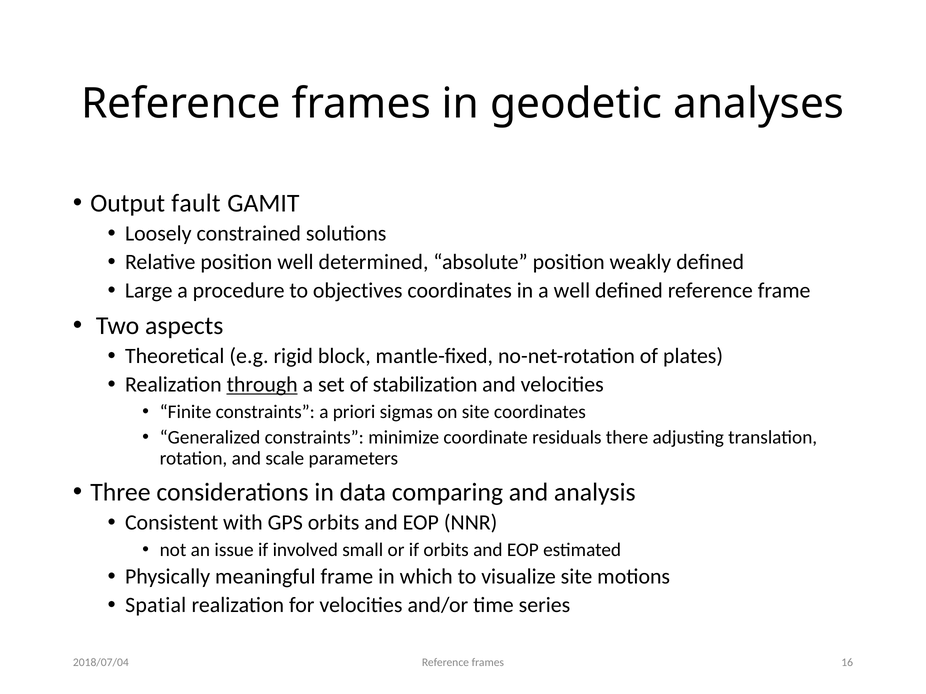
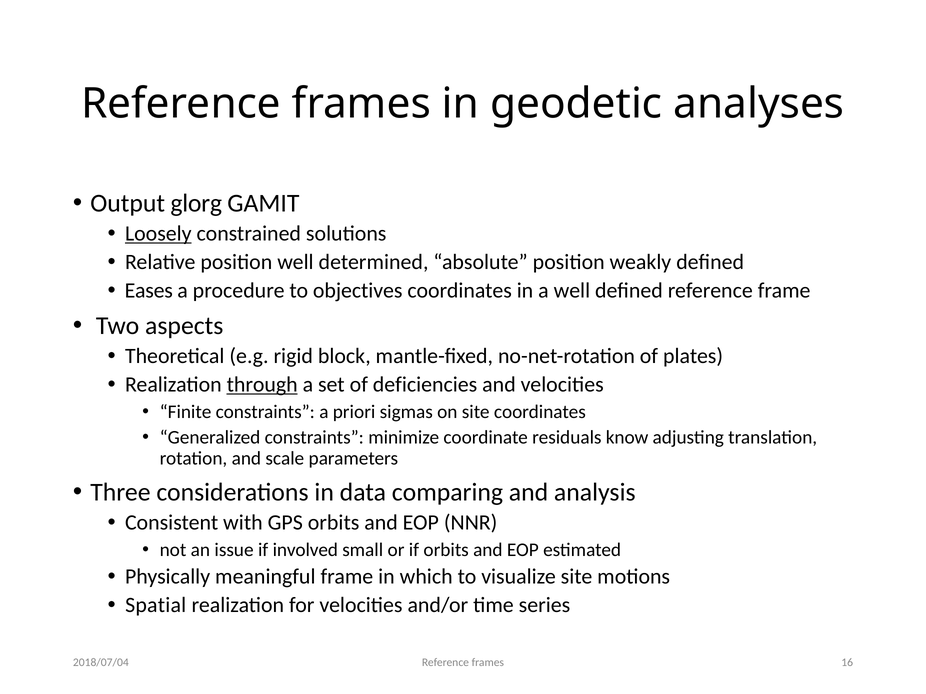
fault: fault -> glorg (196, 203)
Loosely underline: none -> present (158, 234)
Large: Large -> Eases (149, 291)
stabilization: stabilization -> deficiencies (425, 385)
there: there -> know (627, 438)
